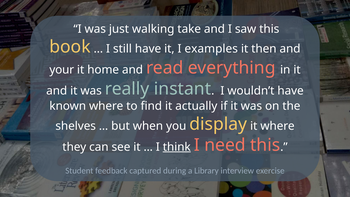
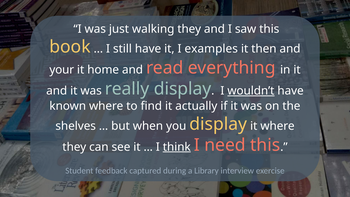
walking take: take -> they (189, 29)
really instant: instant -> display (183, 89)
wouldn’t underline: none -> present (251, 91)
